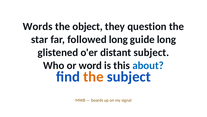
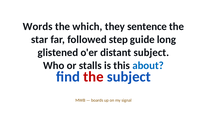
object: object -> which (87, 26)
question: question -> sentence (147, 26)
followed long: long -> step (118, 39)
word: word -> stalls (90, 65)
the colour: orange -> red (93, 76)
